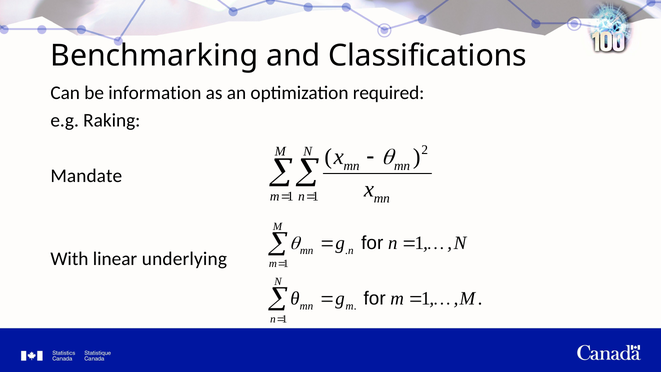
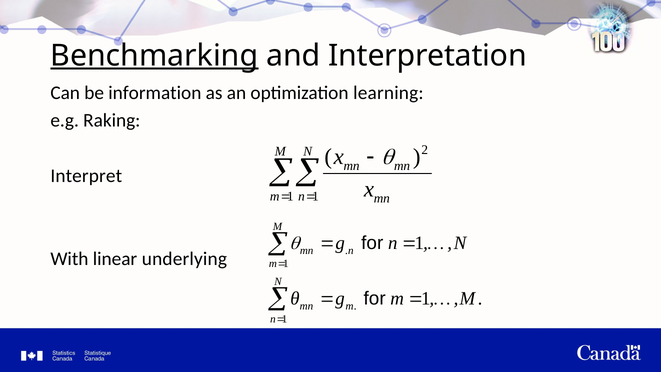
Benchmarking underline: none -> present (154, 56)
Classifications: Classifications -> Interpretation (428, 56)
required: required -> learning (388, 93)
Mandate: Mandate -> Interpret (86, 176)
